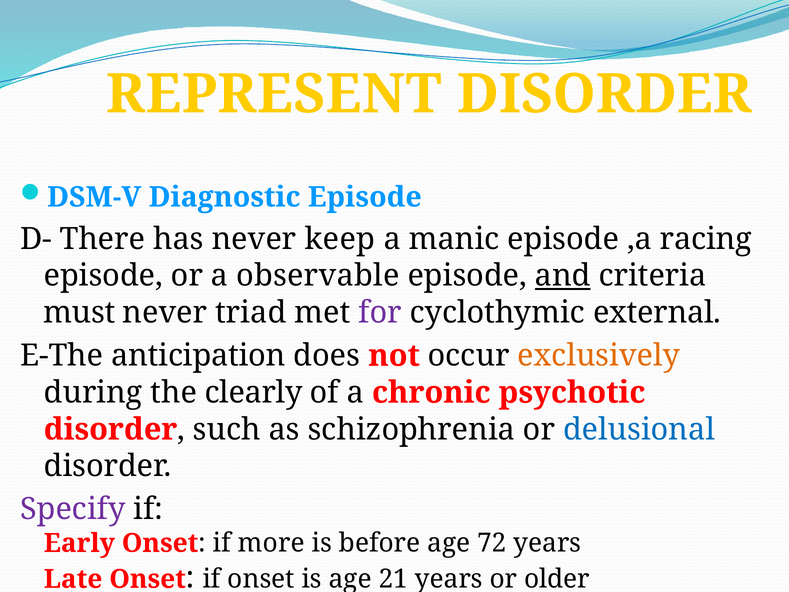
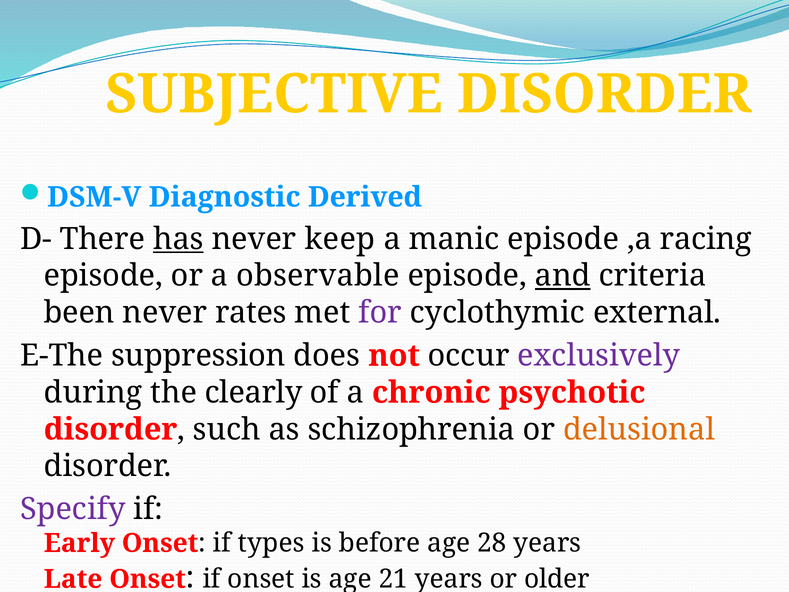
REPRESENT: REPRESENT -> SUBJECTIVE (274, 94)
Diagnostic Episode: Episode -> Derived (365, 197)
has underline: none -> present (178, 239)
must: must -> been (79, 313)
triad: triad -> rates (251, 313)
anticipation: anticipation -> suppression (198, 356)
exclusively colour: orange -> purple (599, 356)
delusional colour: blue -> orange (639, 429)
more: more -> types (271, 543)
72: 72 -> 28 (492, 543)
